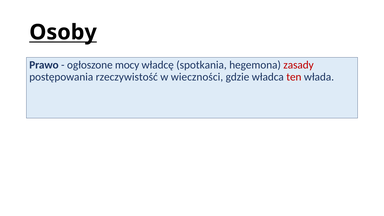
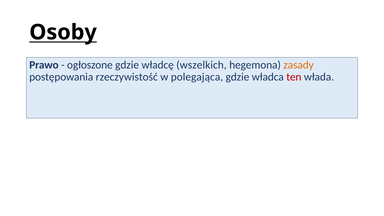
ogłoszone mocy: mocy -> gdzie (127, 65)
spotkania: spotkania -> wszelkich (201, 65)
zasady colour: red -> orange (299, 65)
wieczności: wieczności -> polegająca (197, 77)
